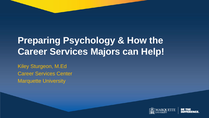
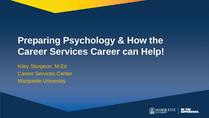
Services Majors: Majors -> Career (105, 52)
